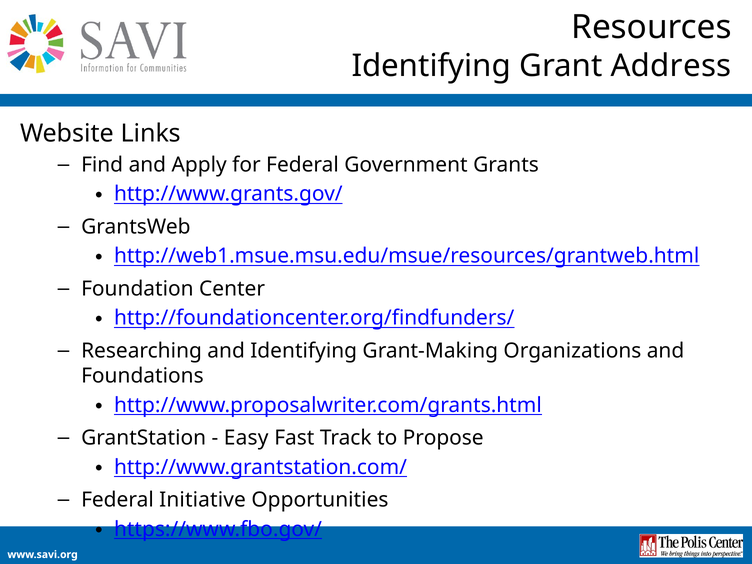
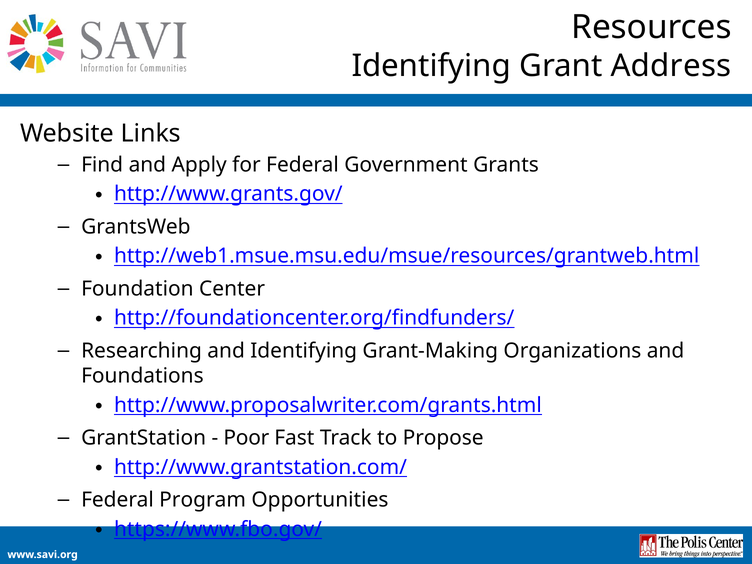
Easy: Easy -> Poor (246, 438)
Initiative: Initiative -> Program (203, 500)
